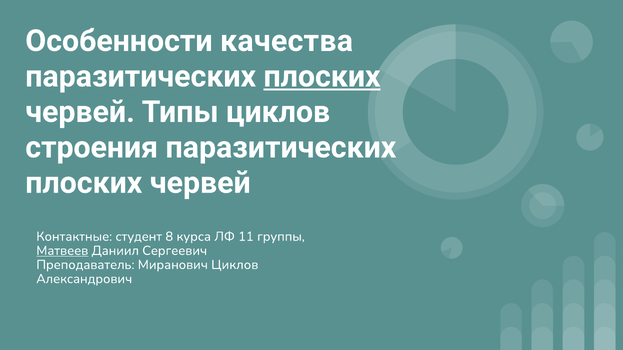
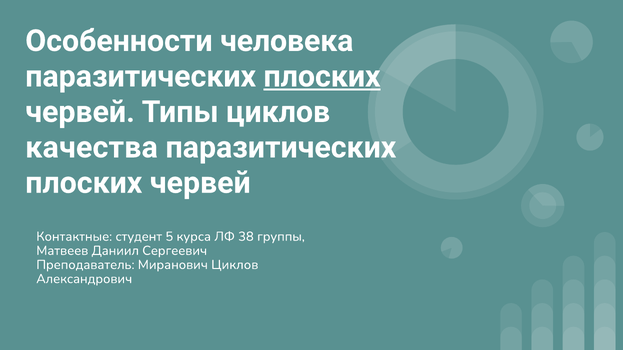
качества: качества -> человека (287, 41)
строения: строения -> качества (92, 148)
8: 8 -> 5 (169, 237)
11: 11 -> 38 (246, 237)
Матвеев underline: present -> none (62, 251)
